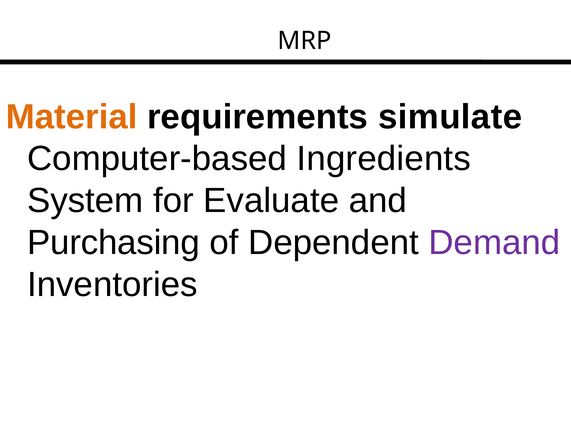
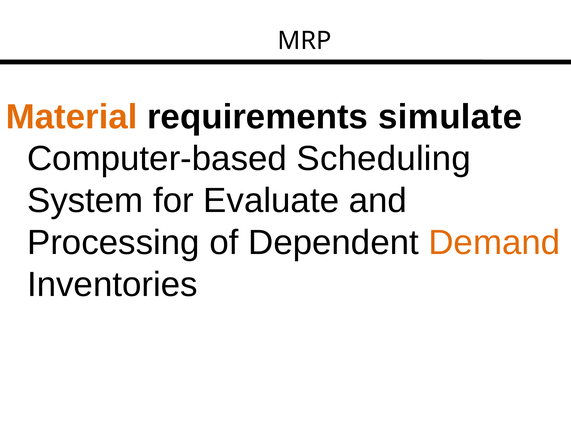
Ingredients: Ingredients -> Scheduling (384, 159)
Purchasing: Purchasing -> Processing (113, 242)
Demand colour: purple -> orange (494, 242)
